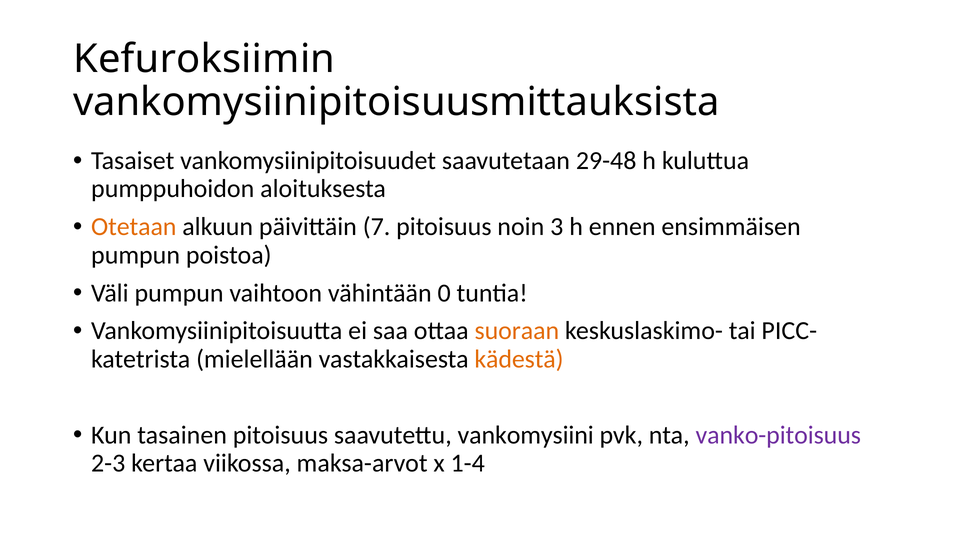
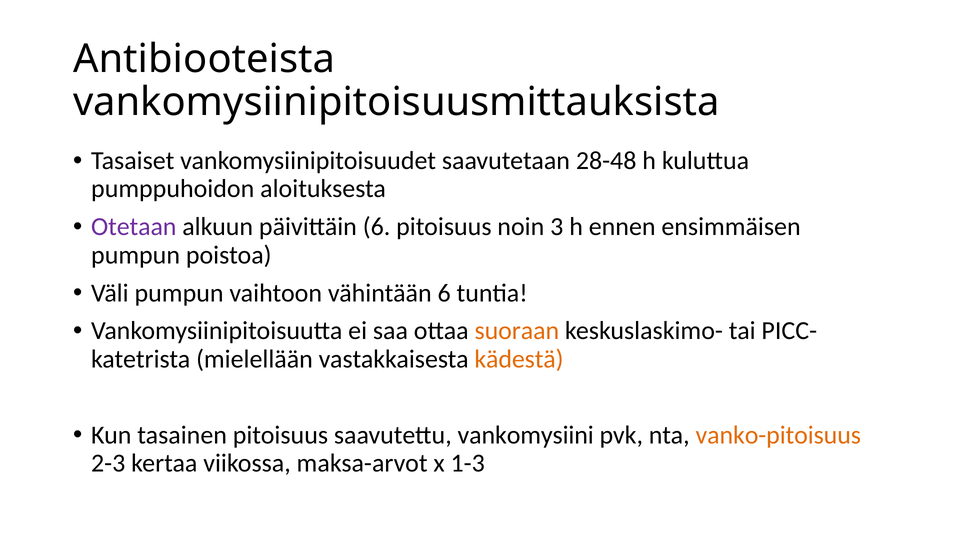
Kefuroksiimin: Kefuroksiimin -> Antibiooteista (204, 59)
29-48: 29-48 -> 28-48 (606, 161)
Otetaan colour: orange -> purple (134, 227)
päivittäin 7: 7 -> 6 (377, 227)
vähintään 0: 0 -> 6 (444, 293)
vanko-pitoisuus colour: purple -> orange (778, 435)
1-4: 1-4 -> 1-3 (468, 463)
